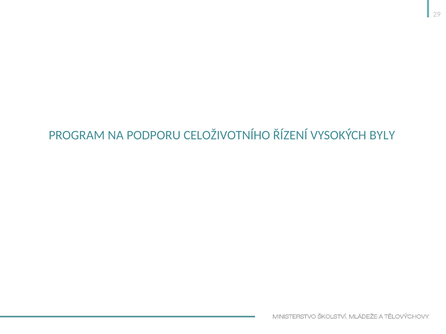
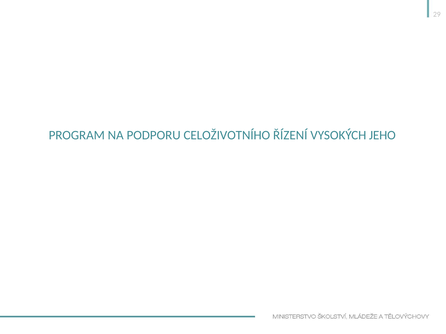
BYLY: BYLY -> JEHO (382, 135)
